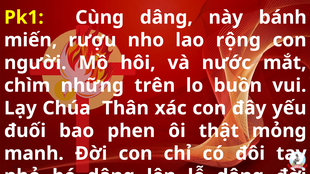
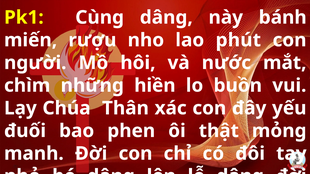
rộng: rộng -> phút (238, 40)
trên: trên -> hiền (155, 86)
